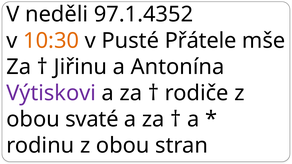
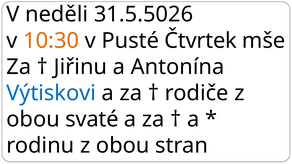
97.1.4352: 97.1.4352 -> 31.5.5026 (143, 14)
Přátele: Přátele -> Čtvrtek (201, 41)
Výtiskovi colour: purple -> blue (51, 93)
